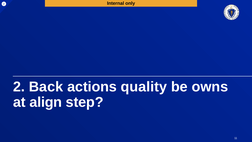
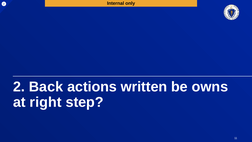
quality: quality -> written (144, 87)
align: align -> right (46, 102)
